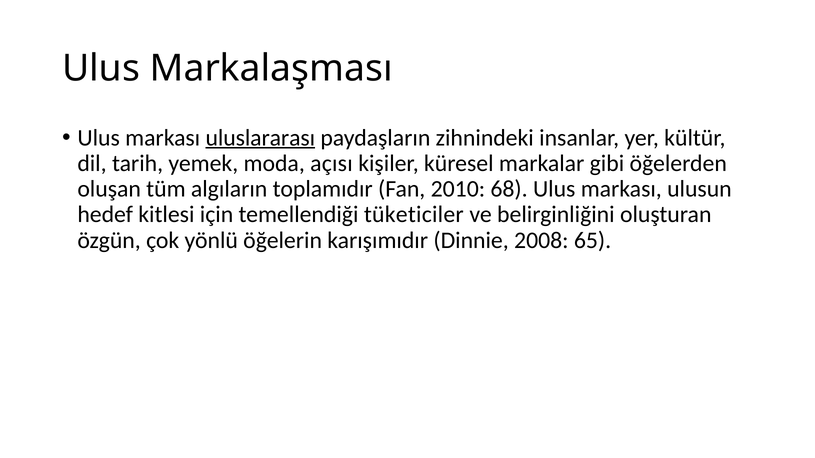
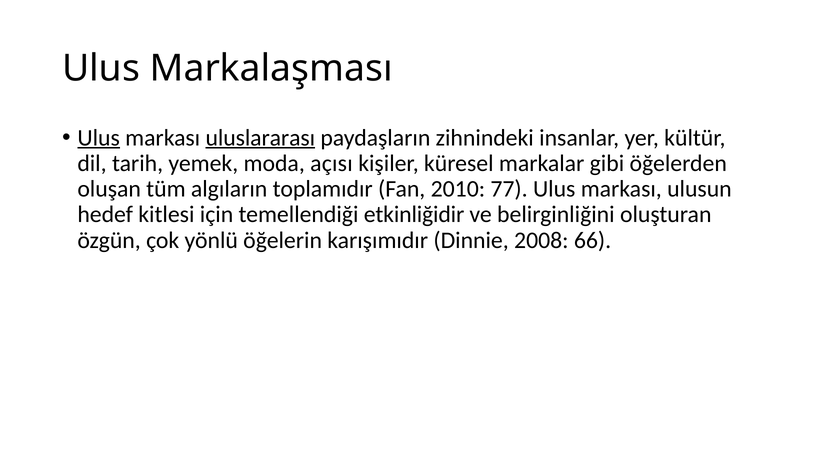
Ulus underline: none -> present (99, 138)
68: 68 -> 77 (509, 189)
tüketiciler: tüketiciler -> etkinliğidir (414, 215)
65: 65 -> 66 (593, 241)
